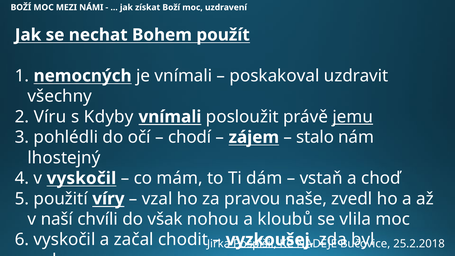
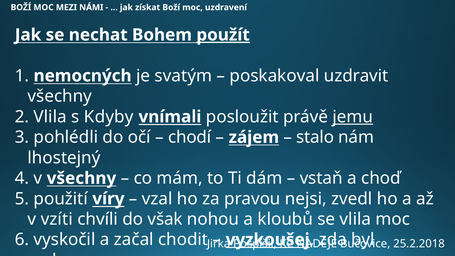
použít underline: none -> present (223, 35)
je vnímali: vnímali -> svatým (183, 76)
Víru: Víru -> Vlila (50, 117)
v vyskočil: vyskočil -> všechny (81, 178)
naše: naše -> nejsi (306, 199)
naší: naší -> vzíti (57, 219)
